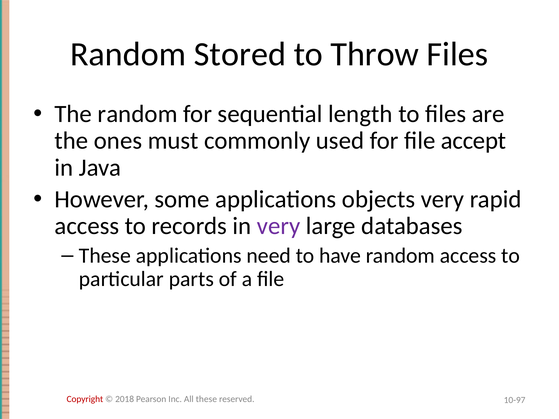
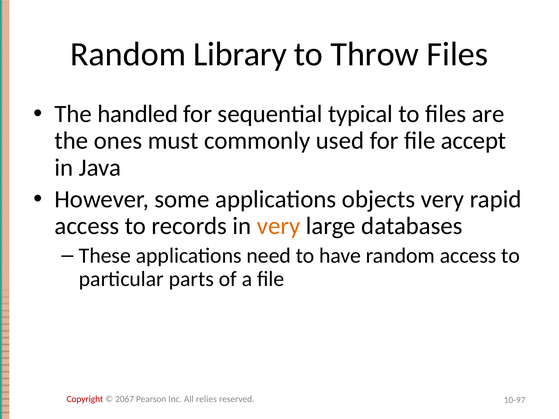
Stored: Stored -> Library (240, 54)
The random: random -> handled (138, 114)
length: length -> typical (361, 114)
very colour: purple -> orange (279, 226)
2018: 2018 -> 2067 (125, 399)
All these: these -> relies (206, 399)
